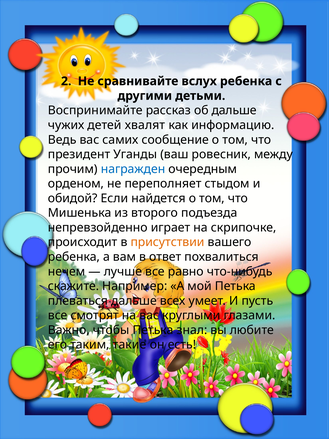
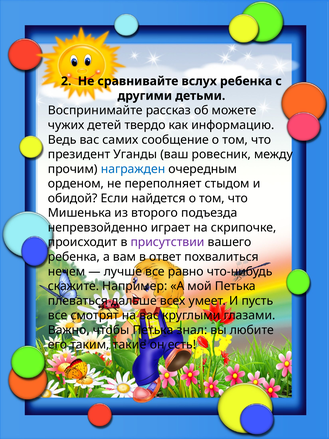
об дальше: дальше -> можете (234, 110)
хвалят: хвалят -> твердо (145, 125)
присутствии colour: orange -> purple (168, 242)
